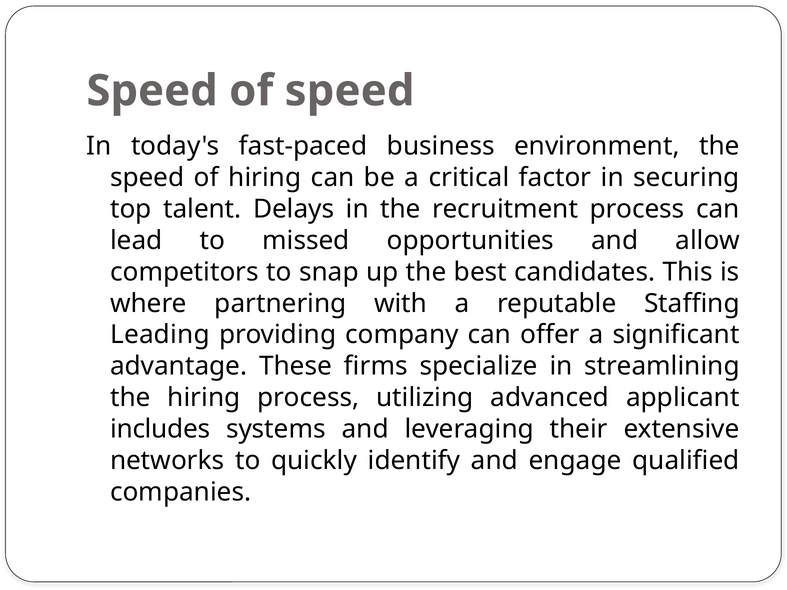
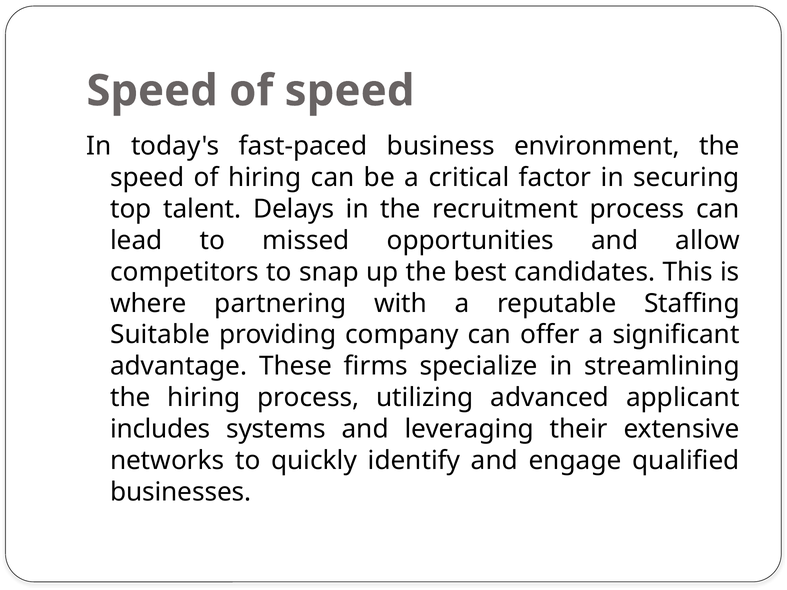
Leading: Leading -> Suitable (160, 335)
companies: companies -> businesses (181, 492)
